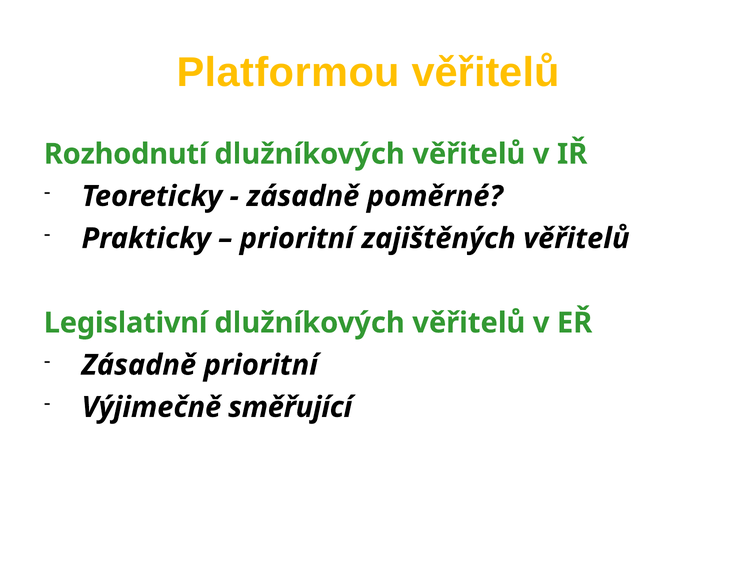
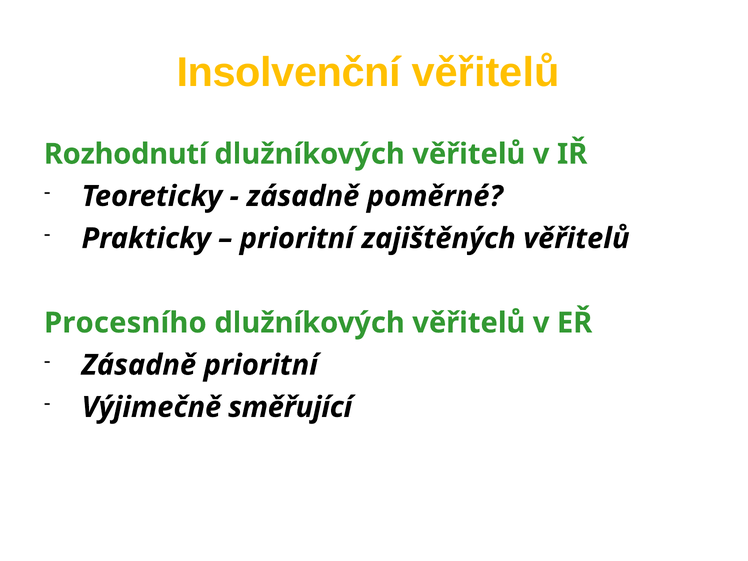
Platformou: Platformou -> Insolvenční (289, 72)
Legislativní: Legislativní -> Procesního (125, 323)
